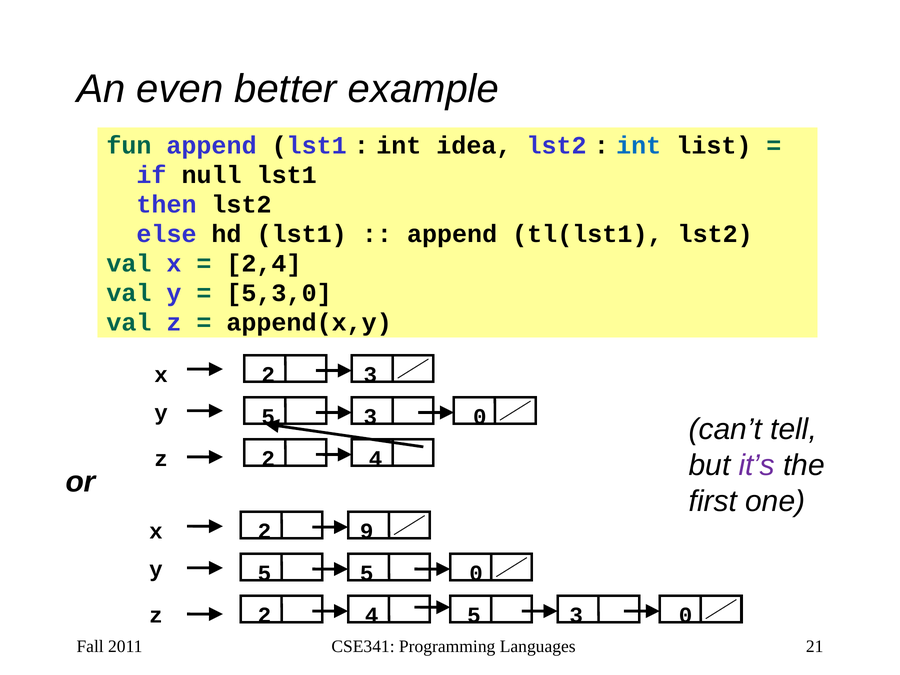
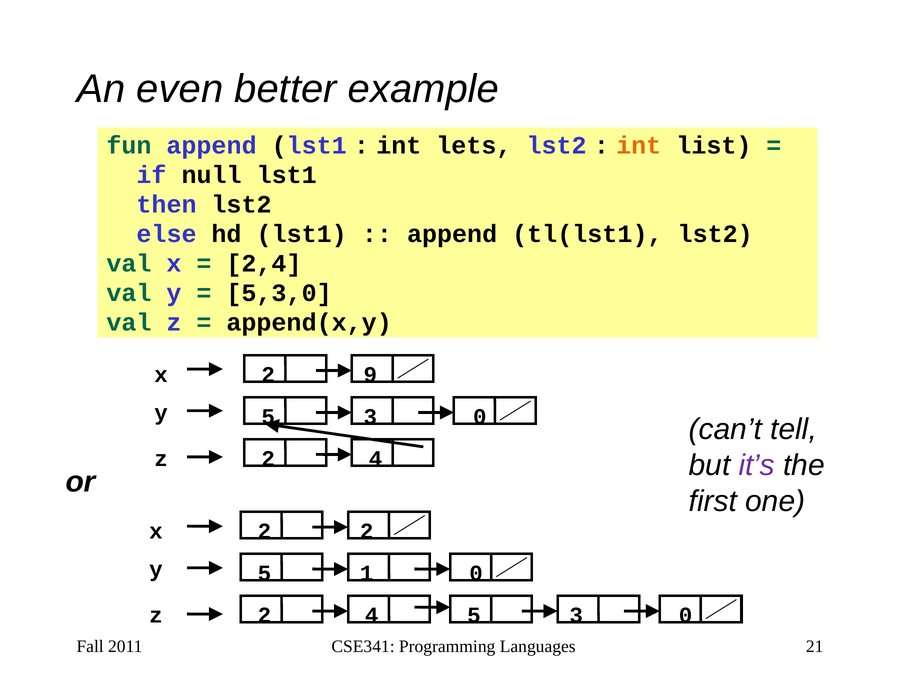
idea: idea -> lets (474, 145)
int colour: blue -> orange (639, 145)
2 3: 3 -> 9 (370, 375)
2 9: 9 -> 2 (367, 531)
5 5: 5 -> 1 (367, 573)
